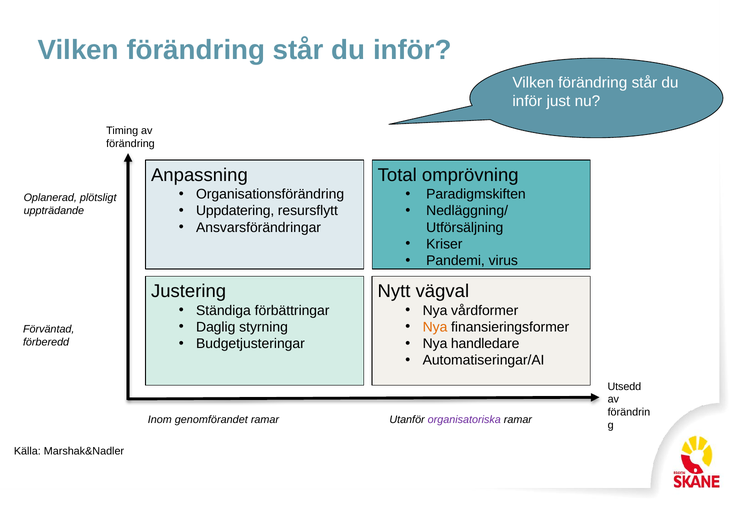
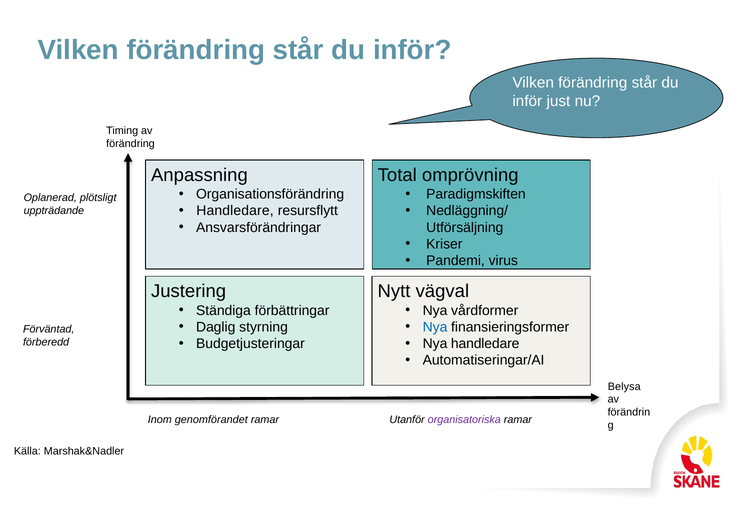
Uppdatering: Uppdatering -> Handledare (235, 211)
Nya colour: orange -> blue (435, 327)
Utsedd: Utsedd -> Belysa (624, 387)
